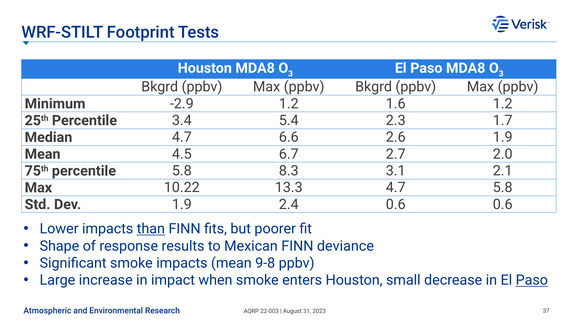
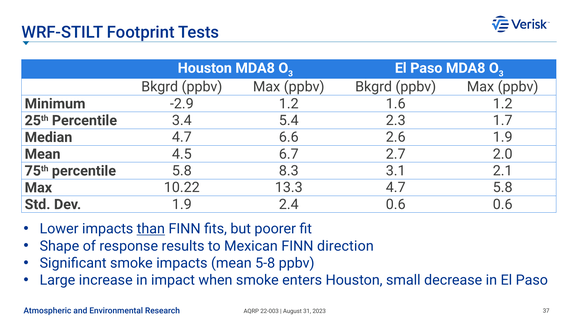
deviance: deviance -> direction (345, 246)
9-8: 9-8 -> 5-8 (265, 263)
Paso underline: present -> none (532, 280)
